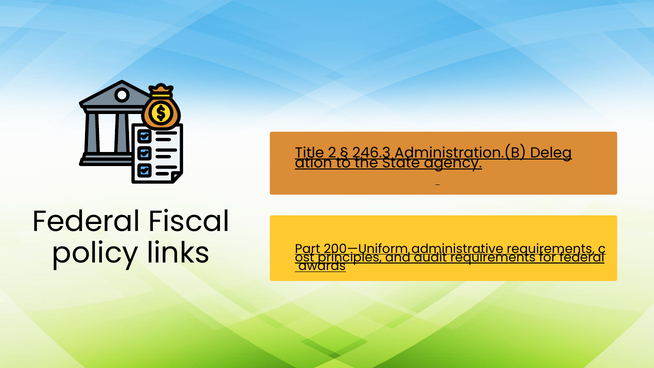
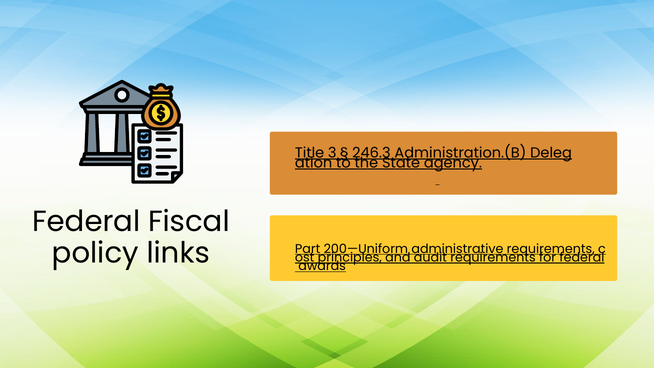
2: 2 -> 3 (332, 153)
